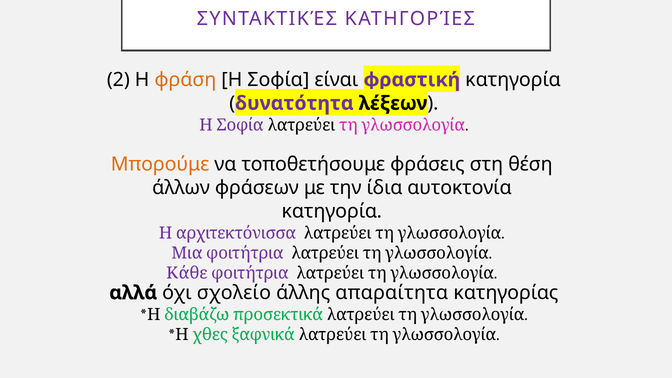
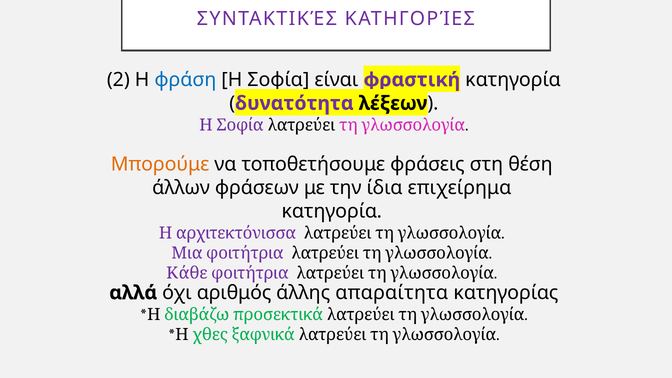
φράση colour: orange -> blue (185, 80)
αυτοκτονία: αυτοκτονία -> επιχείρημα (459, 188)
σχολείο: σχολείο -> αριθμός (234, 293)
